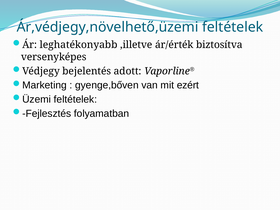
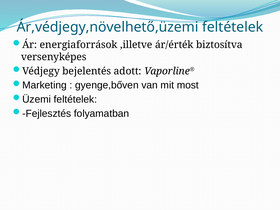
leghatékonyabb: leghatékonyabb -> energiaforrások (79, 45)
ezért: ezért -> most (188, 85)
